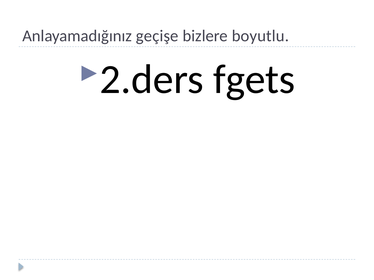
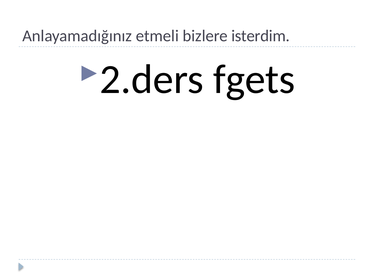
geçişe: geçişe -> etmeli (157, 36)
boyutlu: boyutlu -> isterdim (261, 36)
